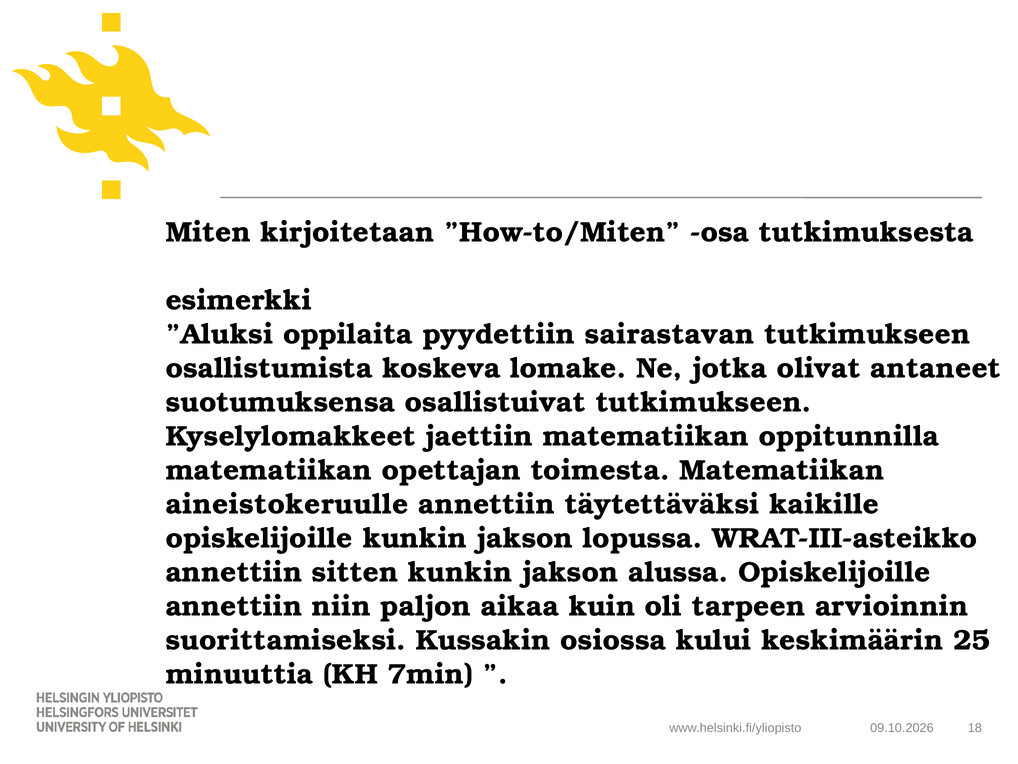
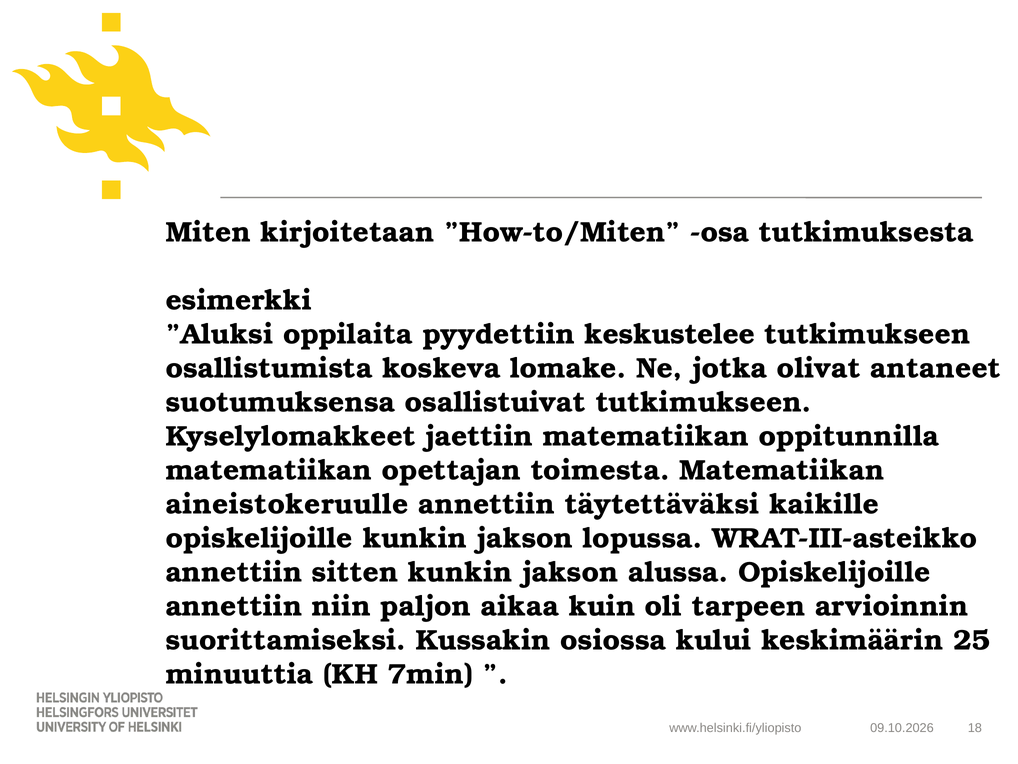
sairastavan: sairastavan -> keskustelee (670, 334)
